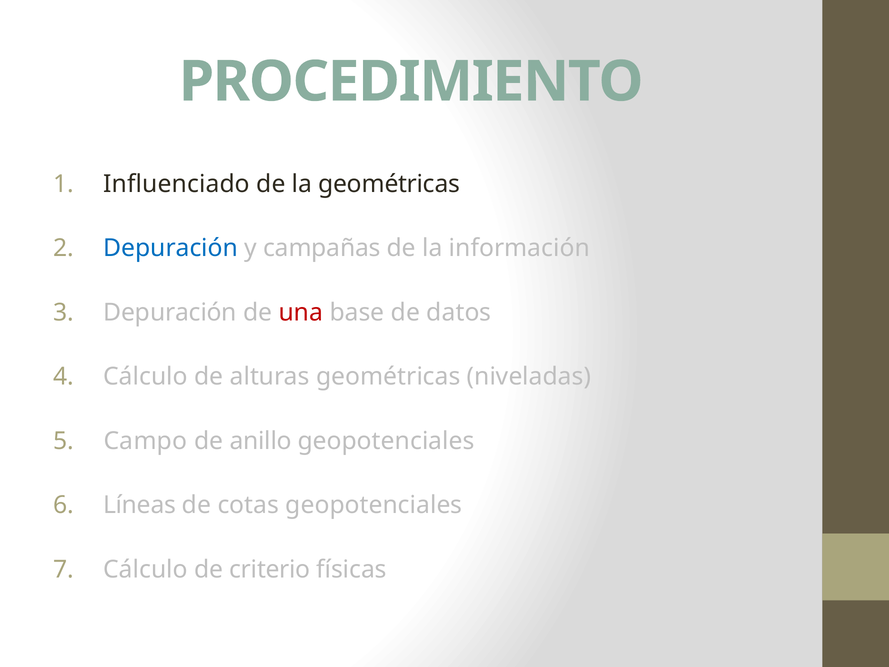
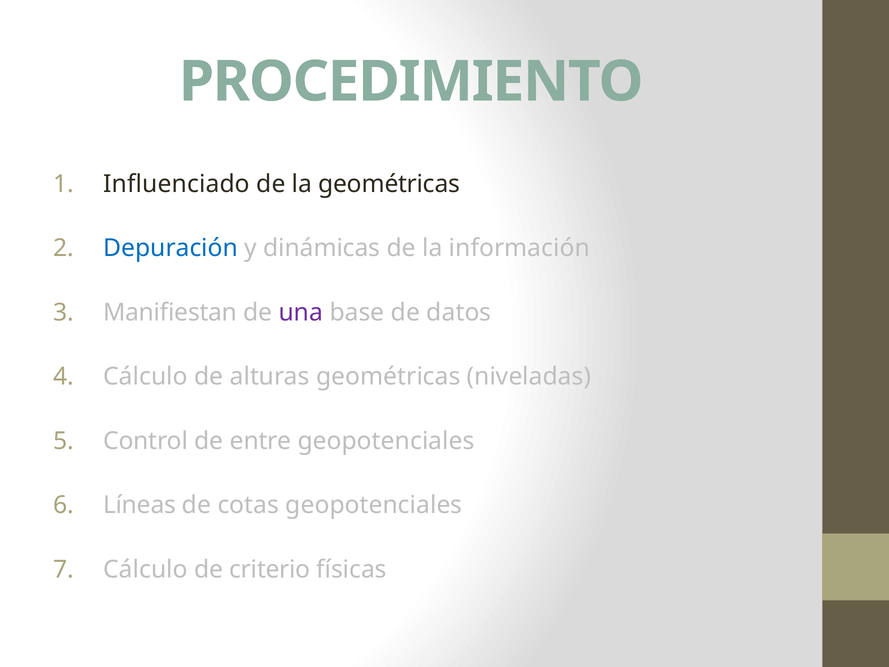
campañas: campañas -> dinámicas (322, 248)
Depuración: Depuración -> Manifiestan (170, 312)
una colour: red -> purple (301, 312)
Campo: Campo -> Control (146, 441)
anillo: anillo -> entre (261, 441)
